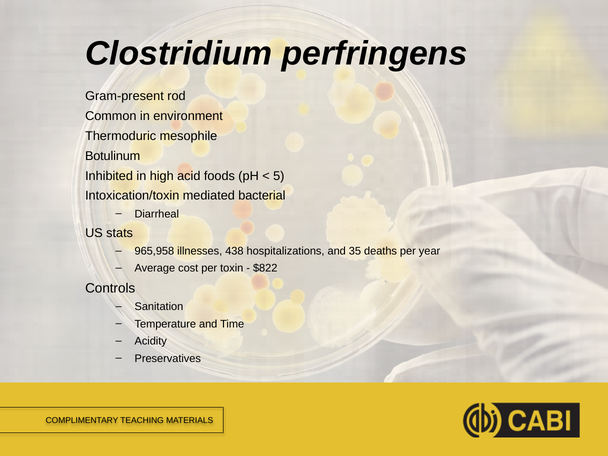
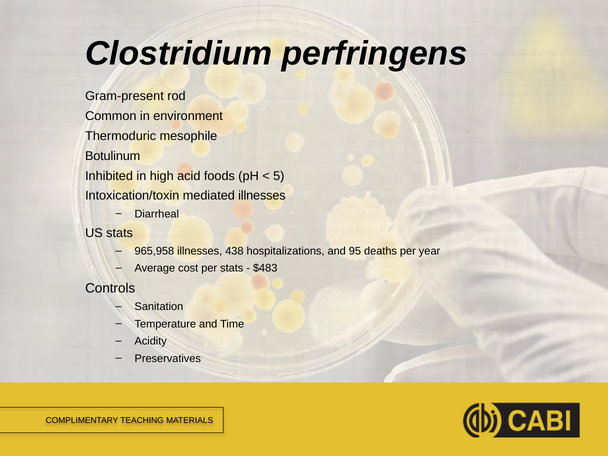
mediated bacterial: bacterial -> illnesses (262, 196)
35: 35 -> 95 (355, 251)
per toxin: toxin -> stats (232, 268)
$822: $822 -> $483 (265, 268)
